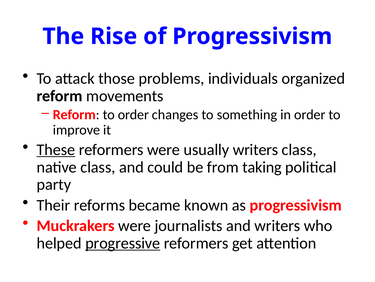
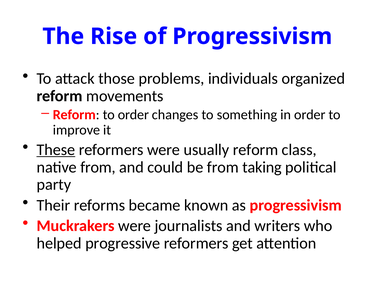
usually writers: writers -> reform (256, 149)
native class: class -> from (98, 167)
progressive underline: present -> none (123, 243)
